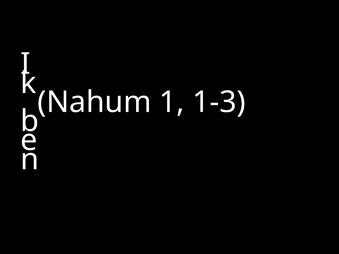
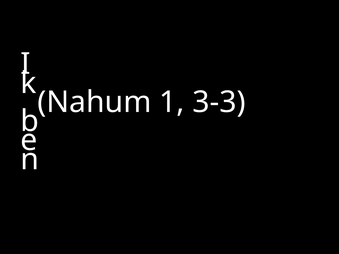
1-3: 1-3 -> 3-3 (219, 102)
